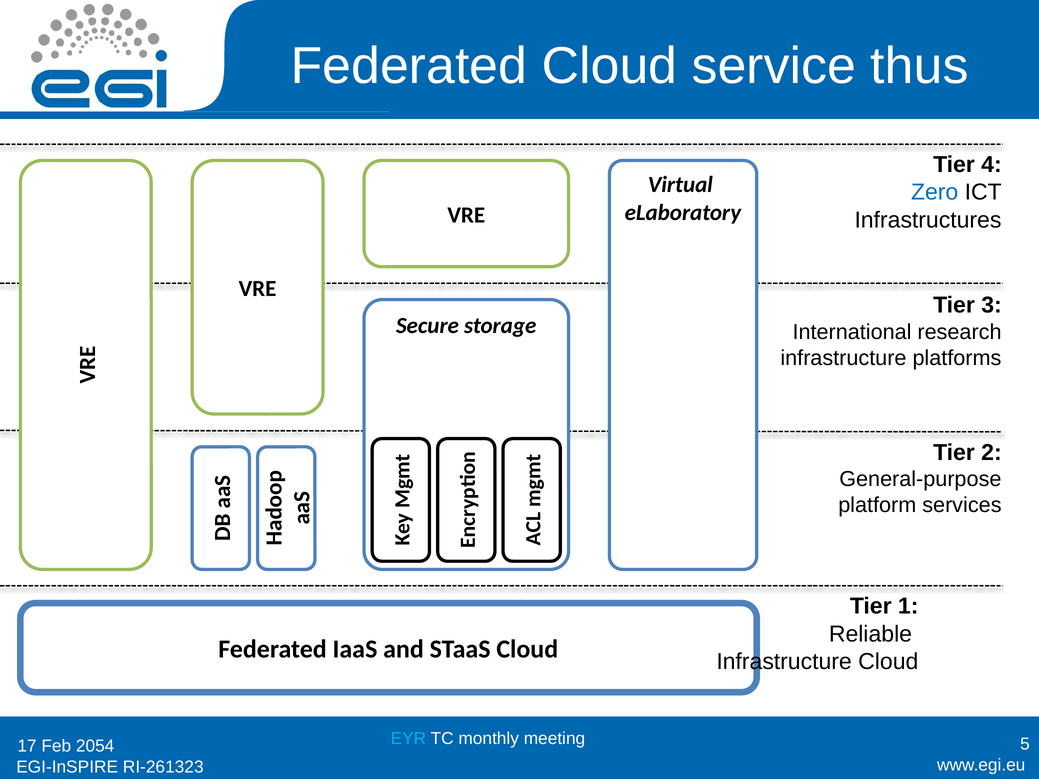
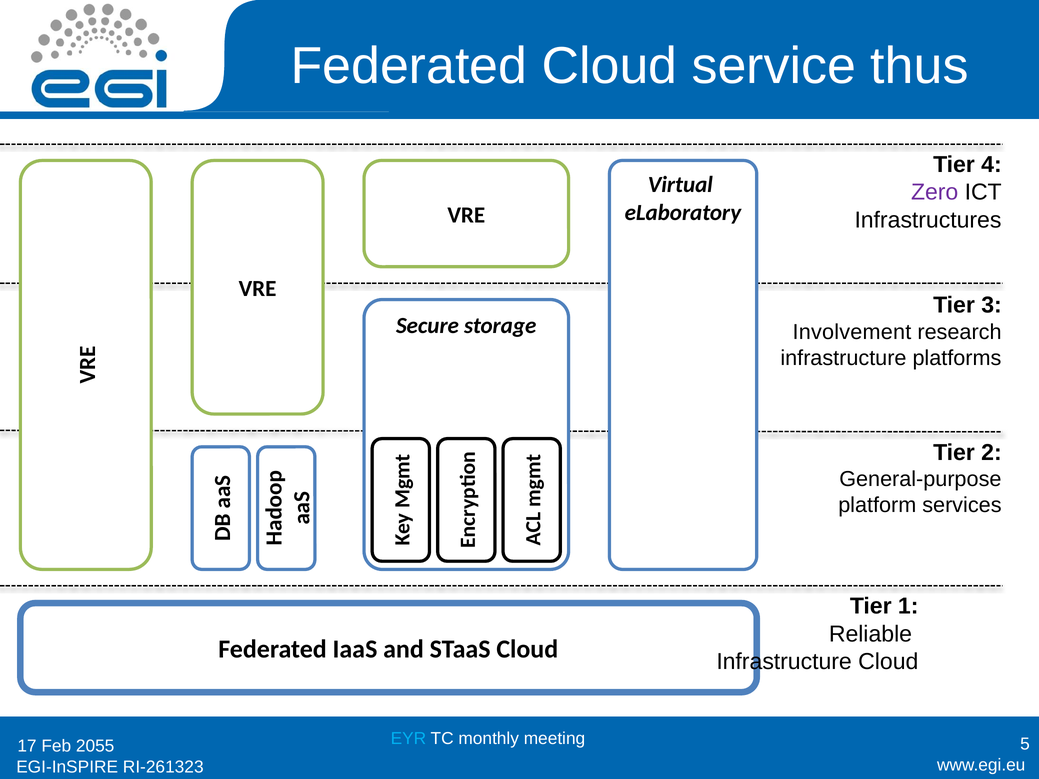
Zero colour: blue -> purple (935, 192)
International: International -> Involvement (852, 332)
2054: 2054 -> 2055 (95, 747)
